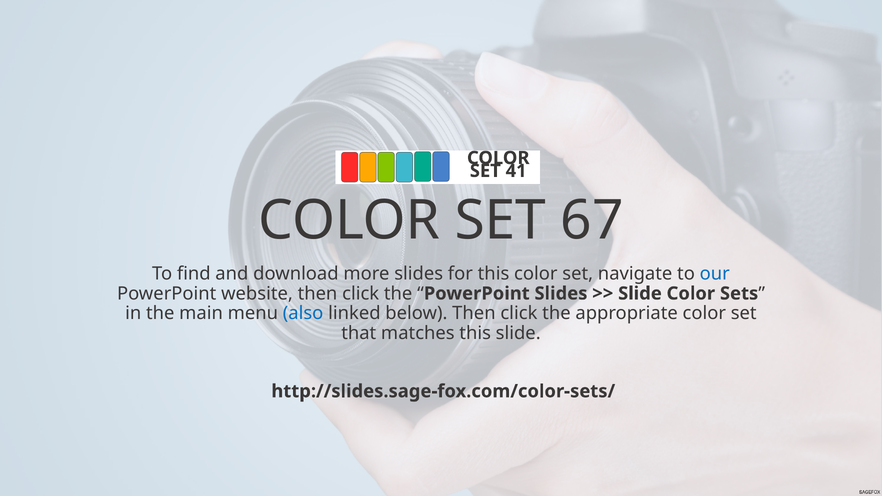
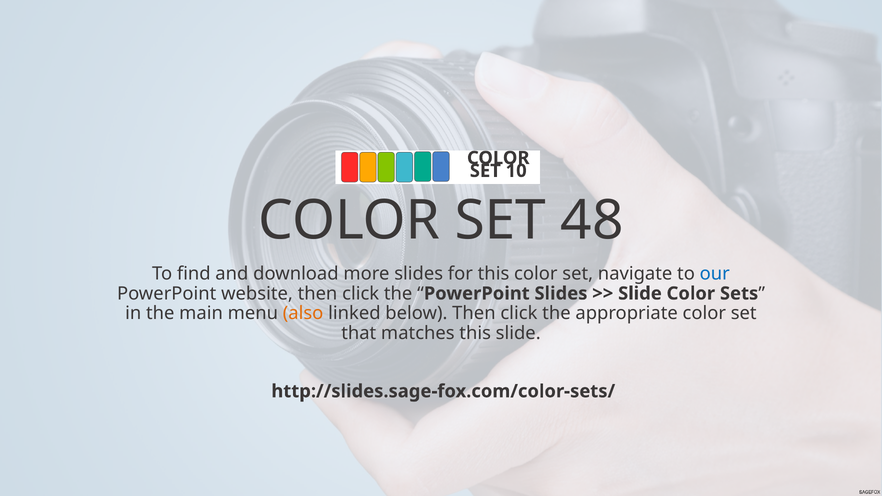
41: 41 -> 10 (516, 171)
67: 67 -> 48 (592, 220)
also colour: blue -> orange (303, 313)
